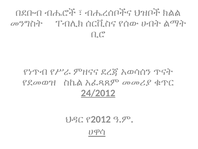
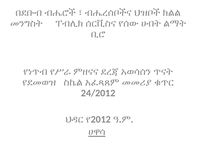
24/2012 underline: present -> none (98, 93)
